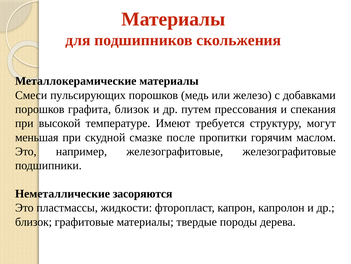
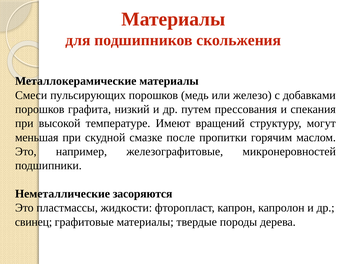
графита близок: близок -> низкий (132, 109)
требуется: требуется -> вращений (220, 123)
железографитовые железографитовые: железографитовые -> микронеровностей (289, 151)
близок: близок -> свинец (34, 221)
